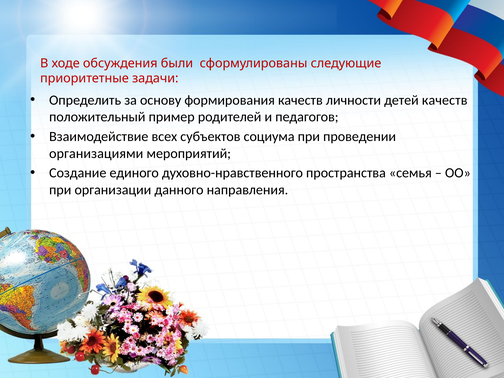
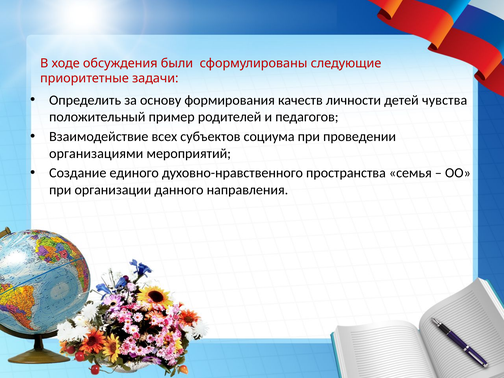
детей качеств: качеств -> чувства (445, 100)
